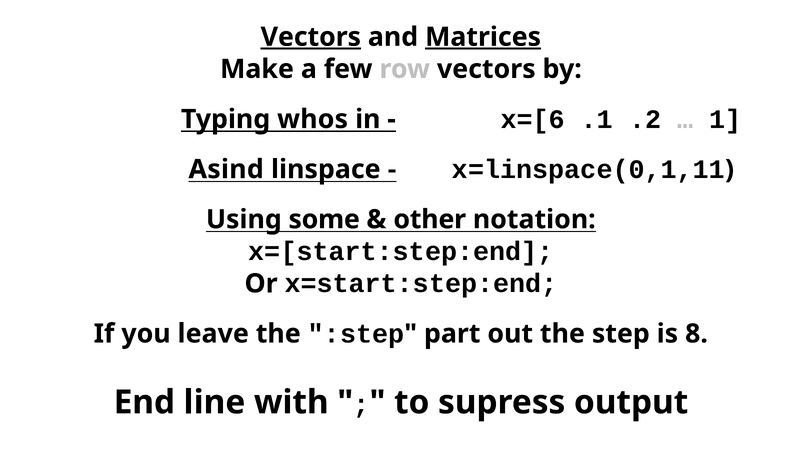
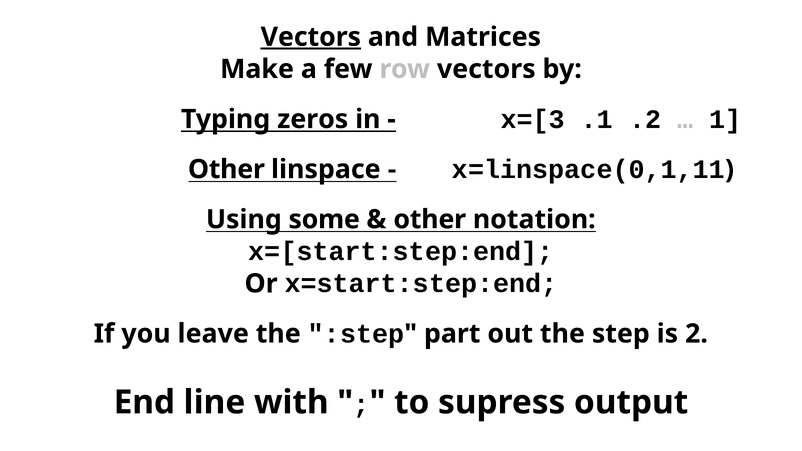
Matrices underline: present -> none (483, 37)
whos: whos -> zeros (313, 119)
x=[6: x=[6 -> x=[3 (533, 119)
Asind: Asind -> Other (226, 169)
8: 8 -> 2 (696, 334)
